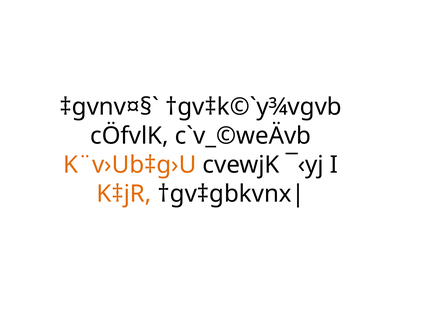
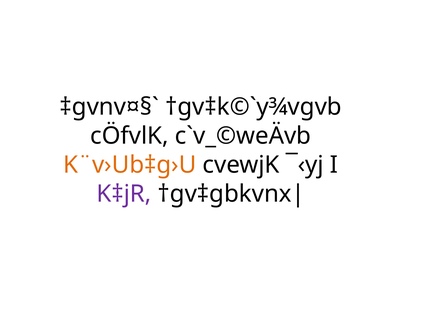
K‡jR colour: orange -> purple (124, 194)
